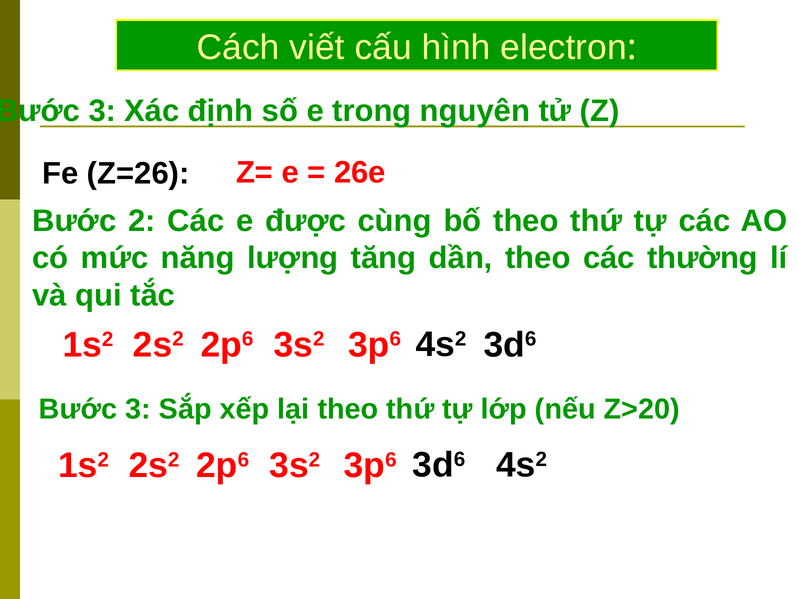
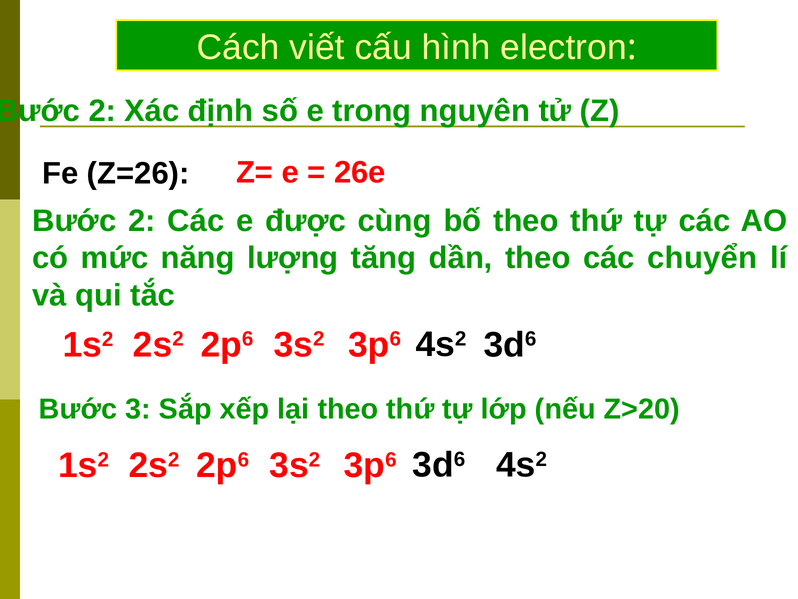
3: 3 -> 2 (102, 111)
thường: thường -> chuyển (702, 258)
